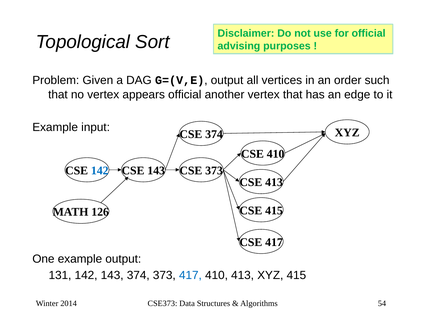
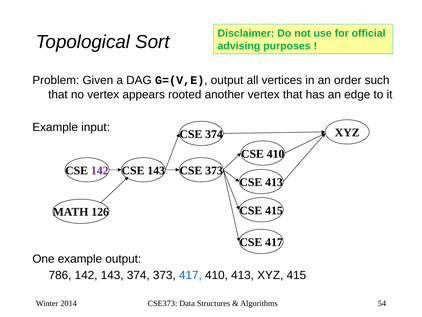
appears official: official -> rooted (185, 94)
142 colour: blue -> purple (100, 170)
131: 131 -> 786 (60, 275)
